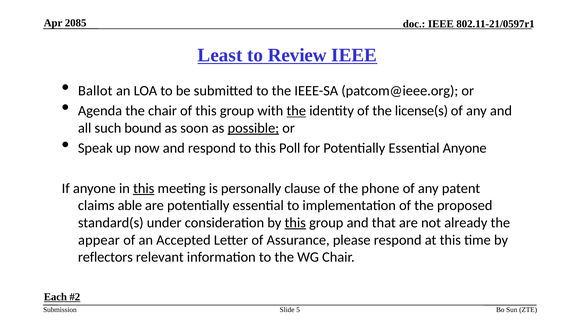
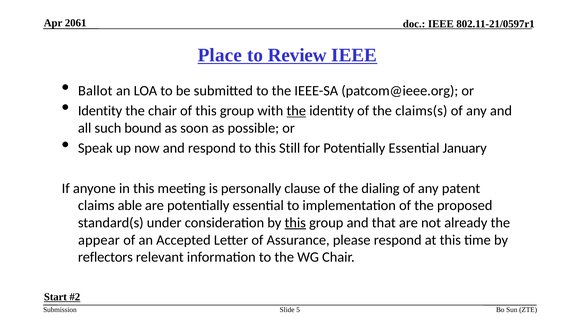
2085: 2085 -> 2061 (76, 23)
Least: Least -> Place (220, 55)
Agenda: Agenda -> Identity (100, 111)
license(s: license(s -> claims(s (421, 111)
possible underline: present -> none (253, 128)
Poll: Poll -> Still (290, 148)
Essential Anyone: Anyone -> January (465, 148)
this underline: present -> none (144, 189)
phone: phone -> dialing (380, 189)
Each: Each -> Start (55, 297)
